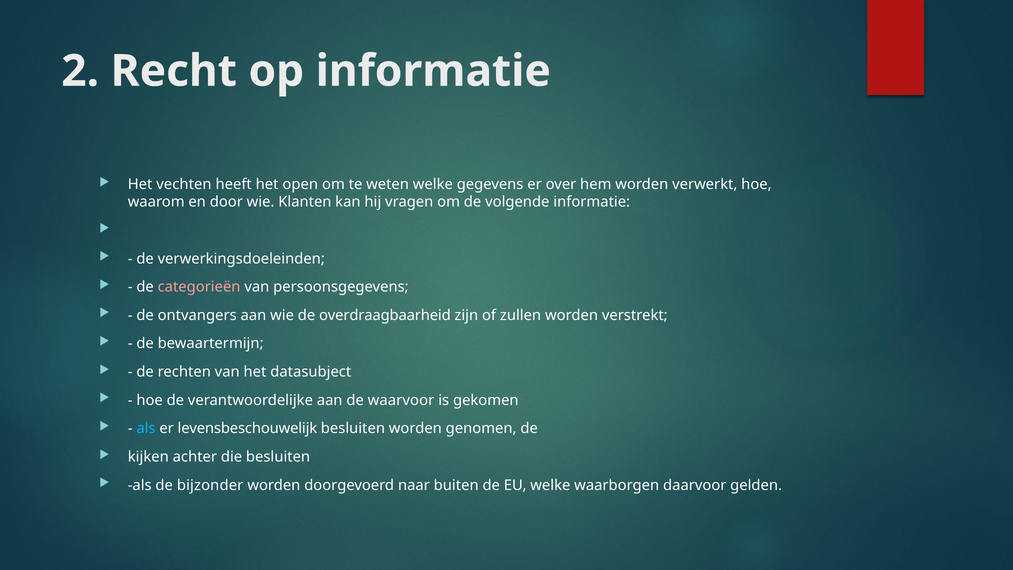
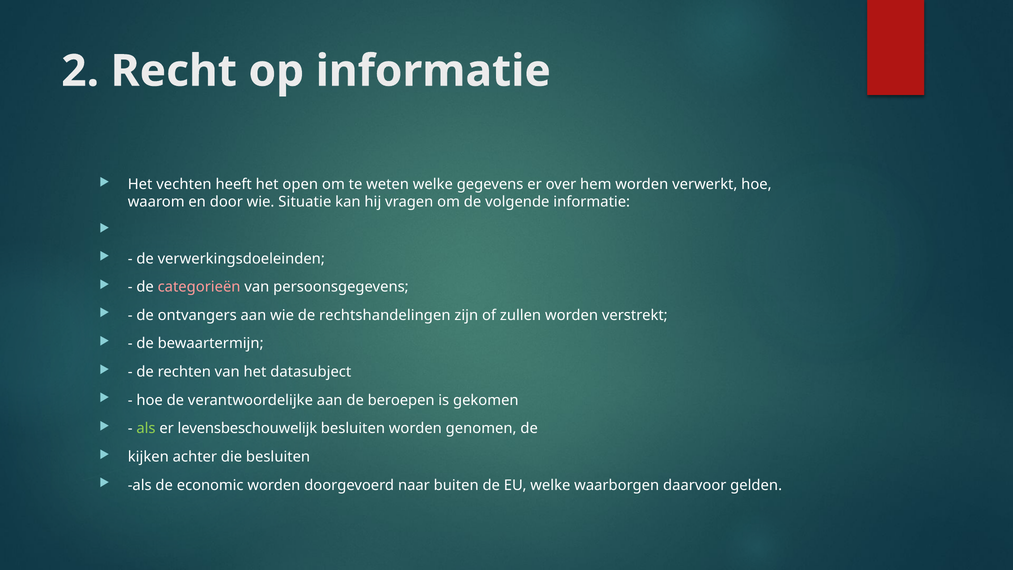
Klanten: Klanten -> Situatie (305, 202)
overdraagbaarheid: overdraagbaarheid -> rechtshandelingen (385, 315)
waarvoor: waarvoor -> beroepen (401, 400)
als colour: light blue -> light green (146, 428)
bijzonder: bijzonder -> economic (210, 485)
